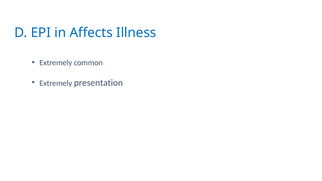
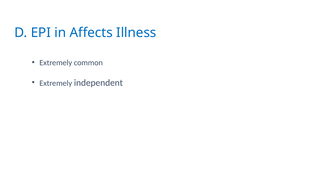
presentation: presentation -> independent (98, 83)
